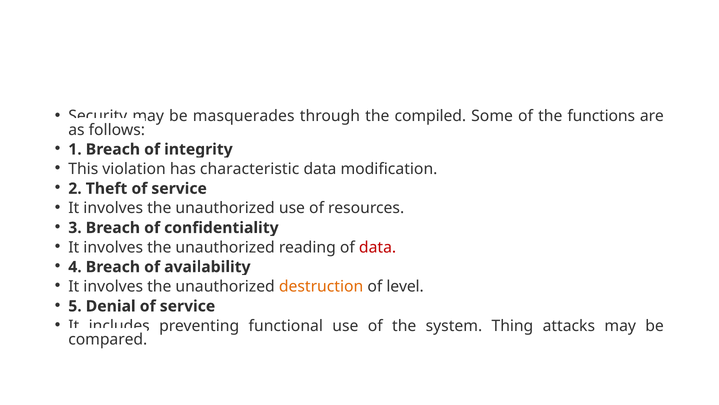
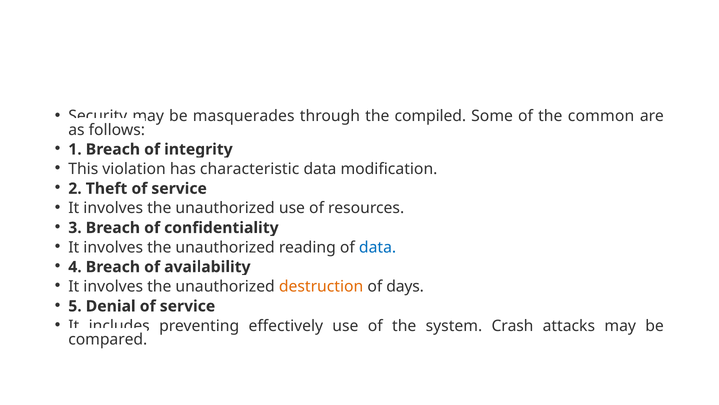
functions: functions -> common (601, 116)
data colour: red -> blue (378, 247)
level: level -> days (405, 286)
functional: functional -> effectively (286, 325)
Thing: Thing -> Crash (512, 325)
